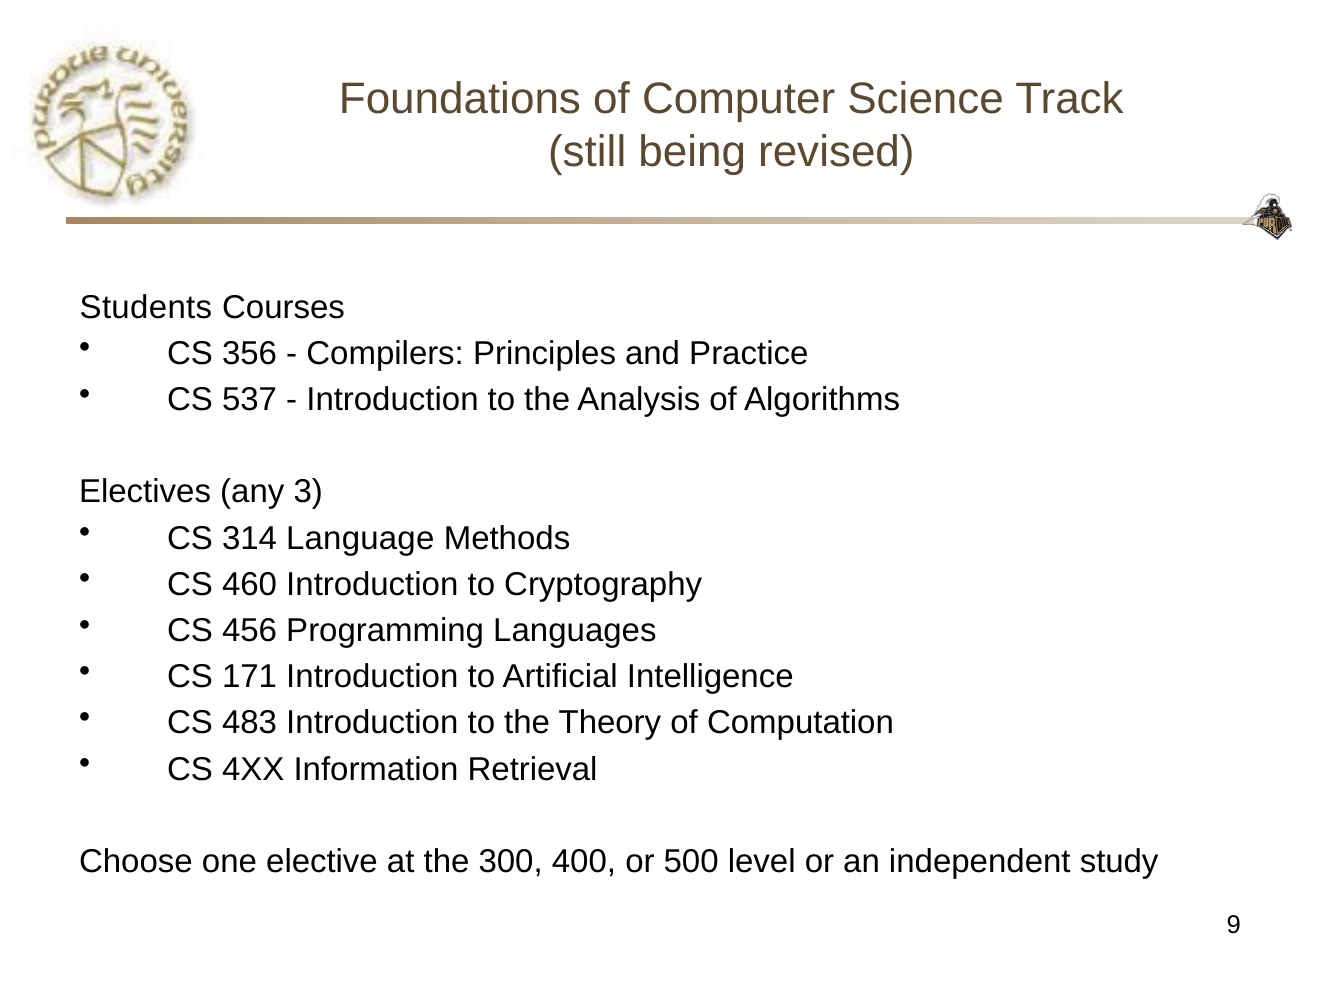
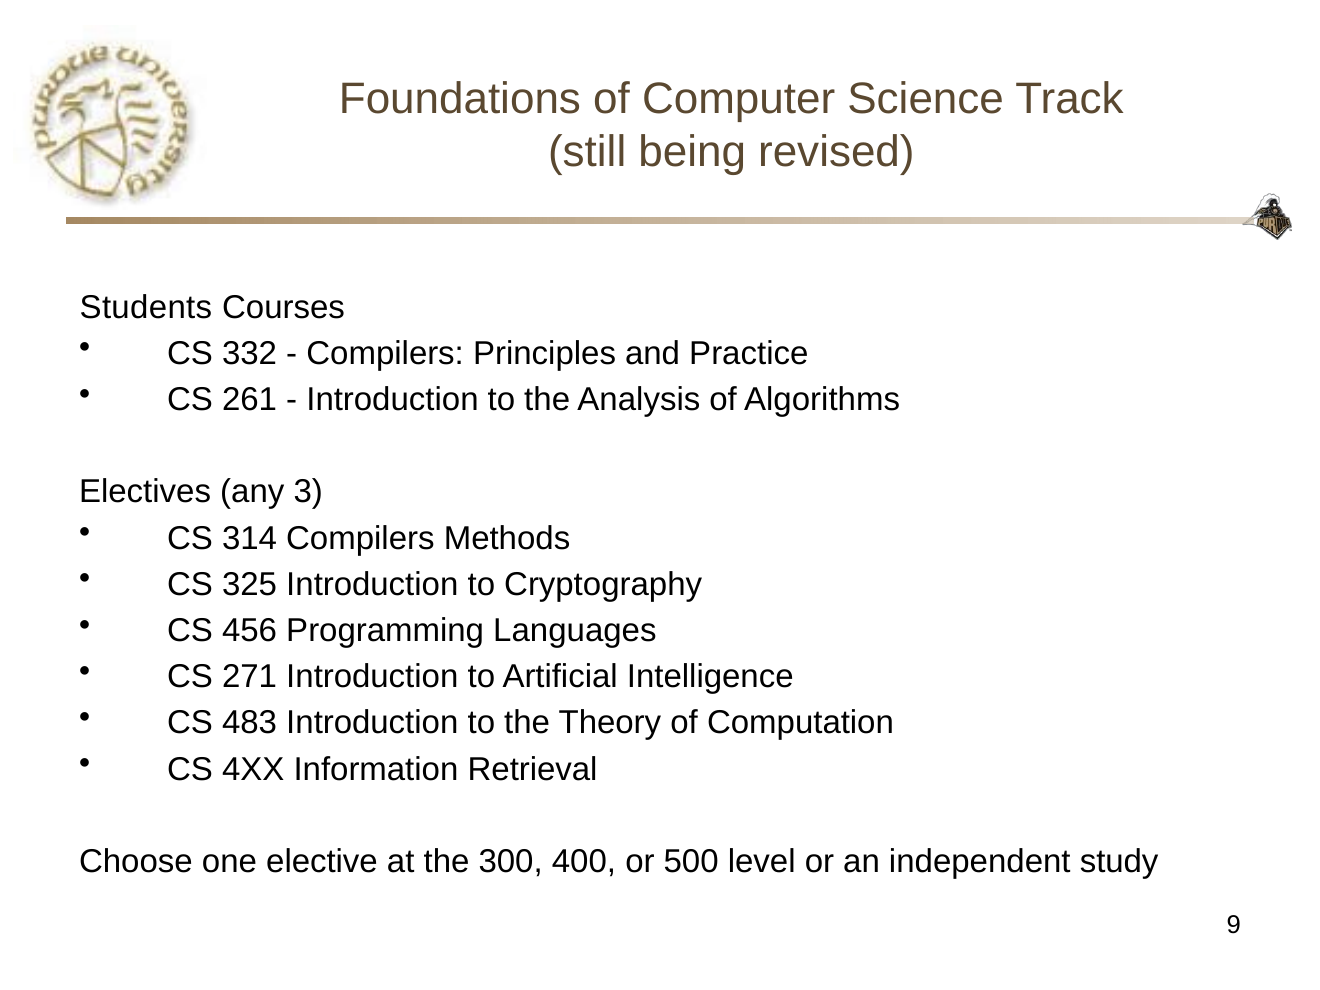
356: 356 -> 332 (250, 353)
537: 537 -> 261 (250, 400)
314 Language: Language -> Compilers (360, 538)
460: 460 -> 325 (250, 584)
171: 171 -> 271 (250, 677)
